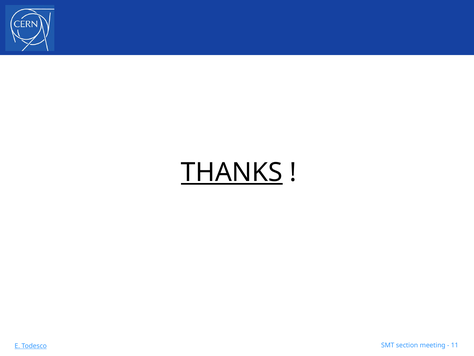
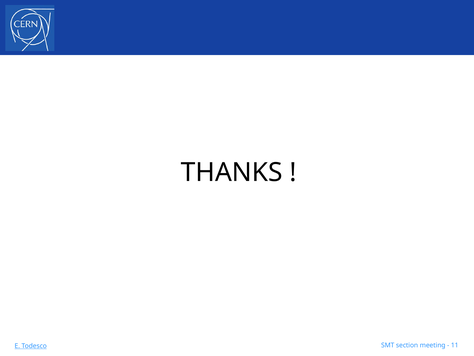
THANKS underline: present -> none (232, 172)
